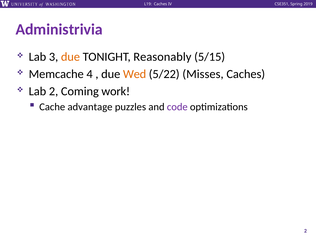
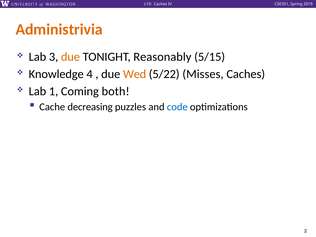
Administrivia colour: purple -> orange (59, 29)
Memcache: Memcache -> Knowledge (56, 74)
Lab 2: 2 -> 1 (54, 91)
work: work -> both (116, 91)
advantage: advantage -> decreasing (90, 107)
code colour: purple -> blue (177, 107)
